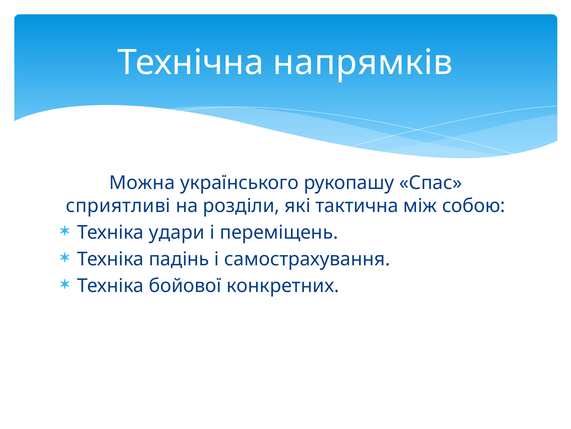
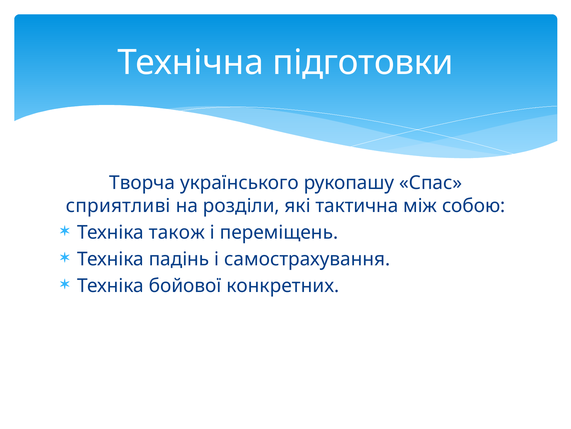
напрямків: напрямків -> підготовки (363, 63)
Можна: Можна -> Творча (142, 183)
удари: удари -> також (177, 232)
